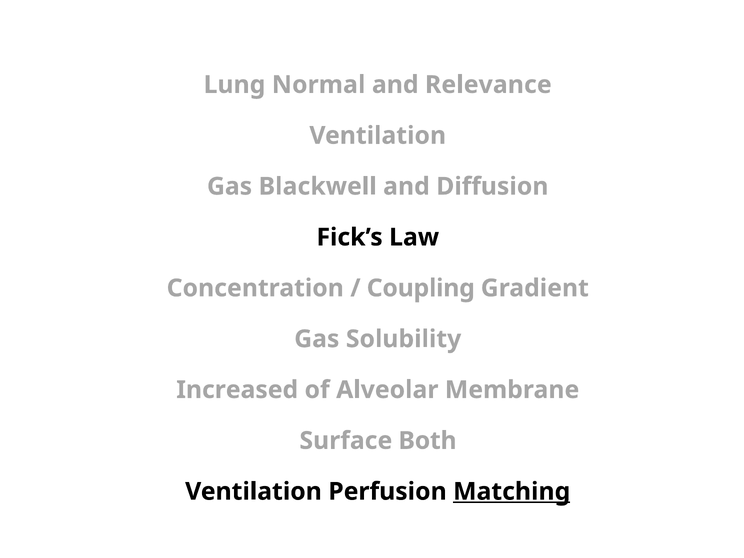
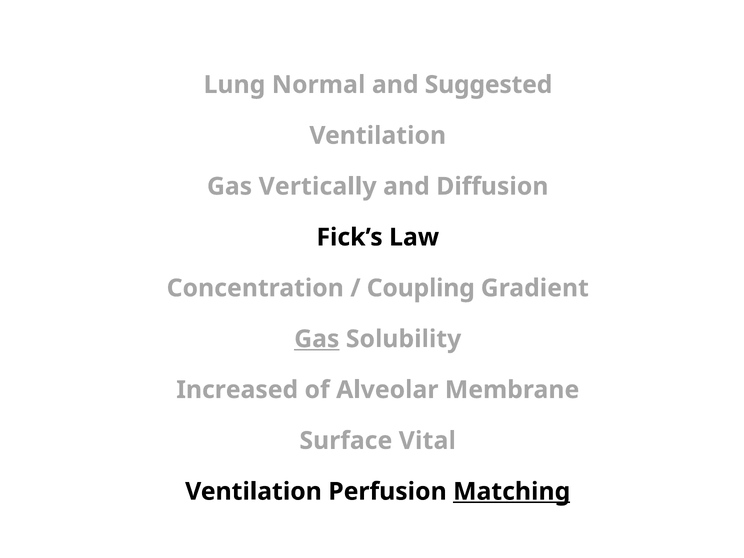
Relevance: Relevance -> Suggested (489, 85)
Blackwell: Blackwell -> Vertically (318, 186)
Gas underline: none -> present (317, 339)
Both: Both -> Vital (427, 441)
